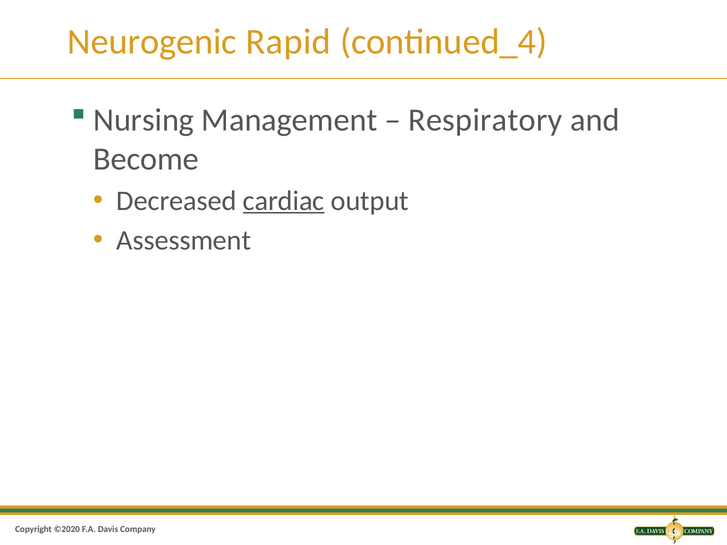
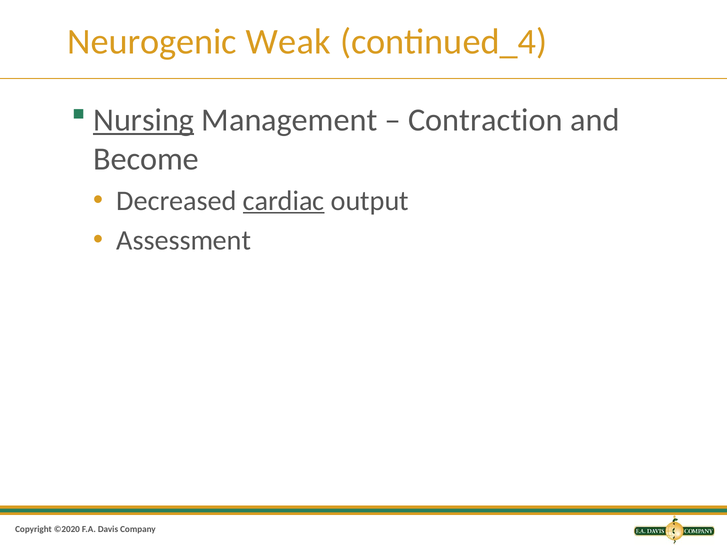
Rapid: Rapid -> Weak (288, 42)
Nursing underline: none -> present (144, 120)
Respiratory: Respiratory -> Contraction (485, 120)
